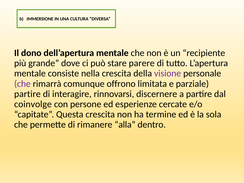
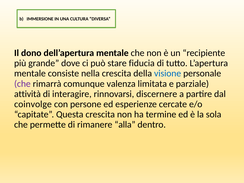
parere: parere -> fiducia (142, 63)
visione colour: purple -> blue (168, 73)
offrono: offrono -> valenza (121, 84)
partire: partire -> attività (27, 94)
